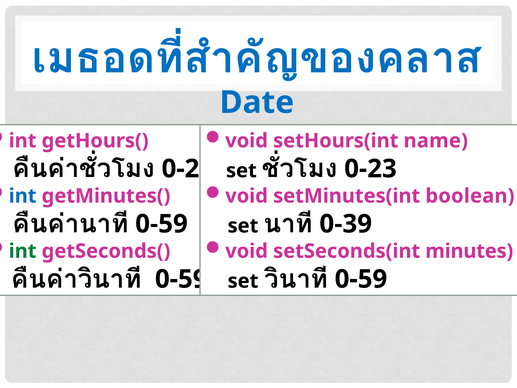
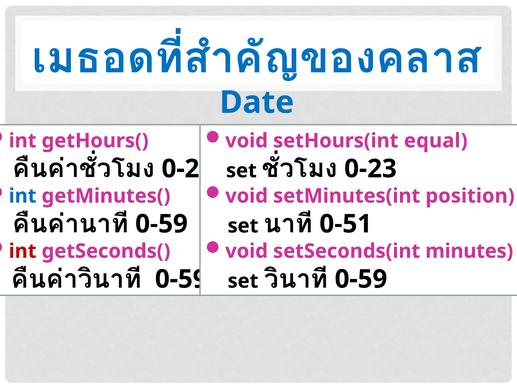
name: name -> equal (436, 141)
boolean: boolean -> position (470, 196)
0-39: 0-39 -> 0-51 (346, 224)
int colour: green -> red (23, 251)
